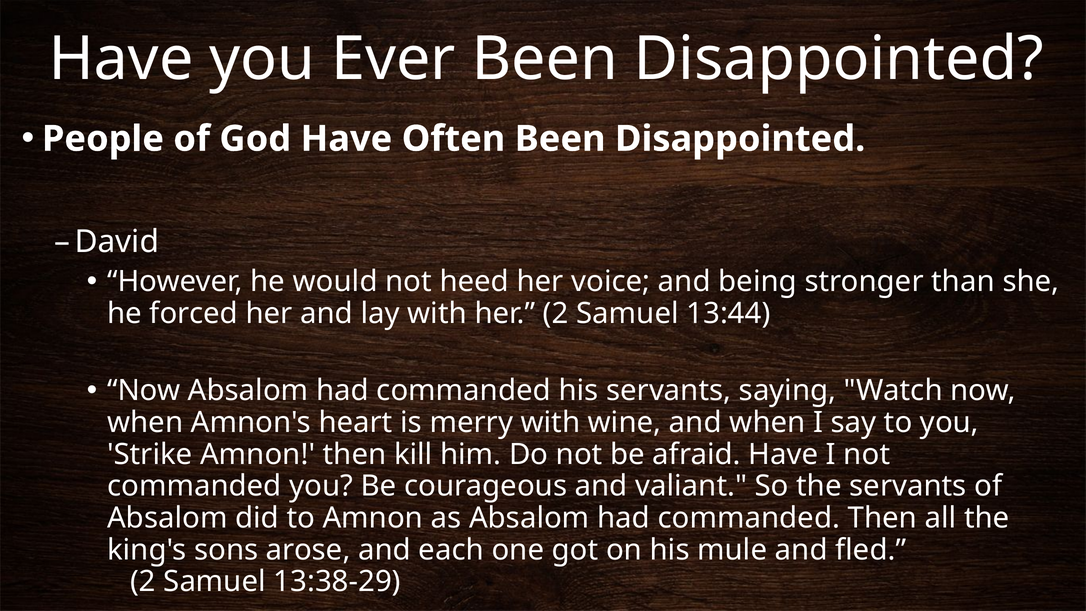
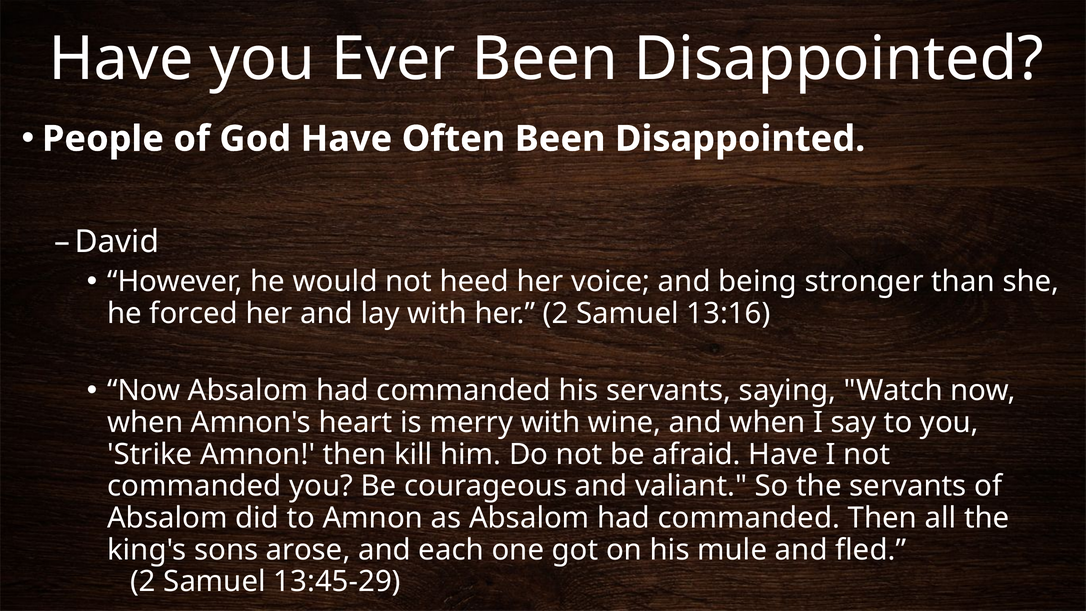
13:44: 13:44 -> 13:16 (728, 313)
13:38-29: 13:38-29 -> 13:45-29 (337, 582)
